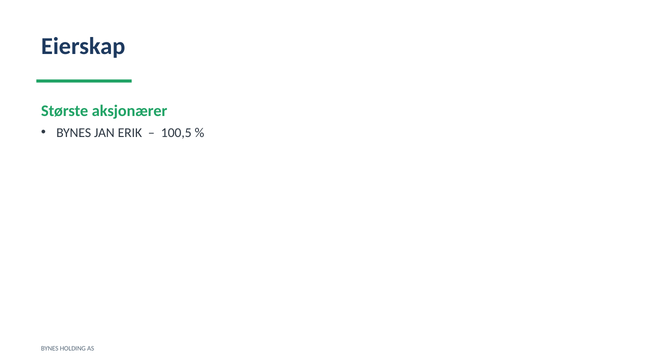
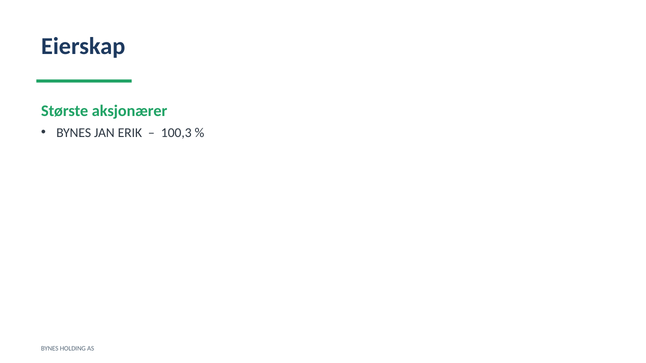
100,5: 100,5 -> 100,3 (176, 133)
